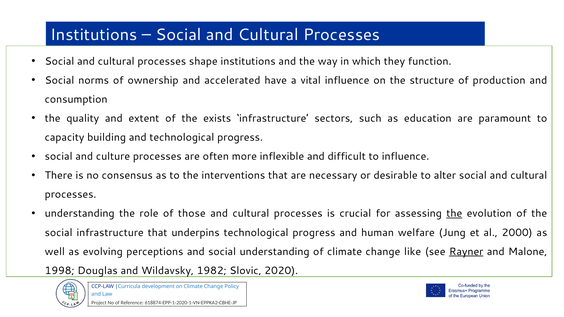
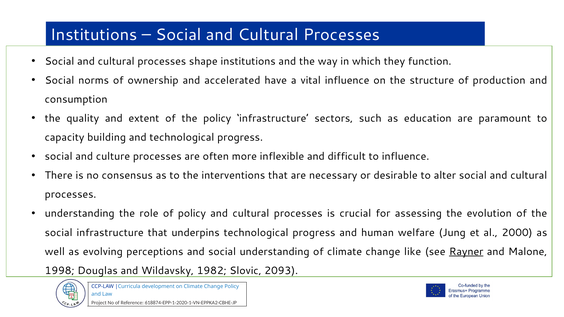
the exists: exists -> policy (217, 118)
of those: those -> policy (192, 214)
the underline: present -> none (454, 214)
2020: 2020 -> 2093 (281, 271)
